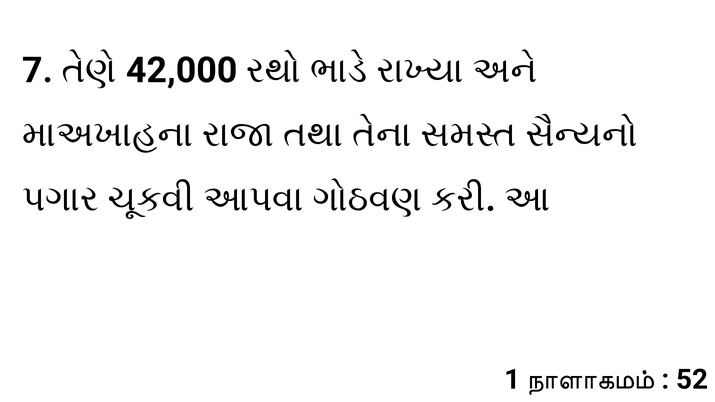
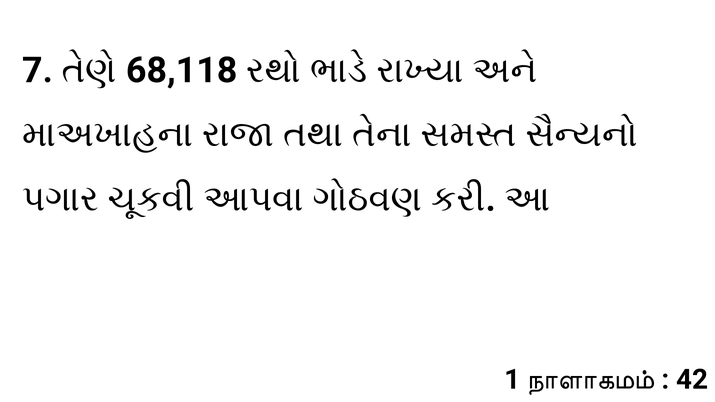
42,000: 42,000 -> 68,118 (182, 70)
52: 52 -> 42 (692, 380)
